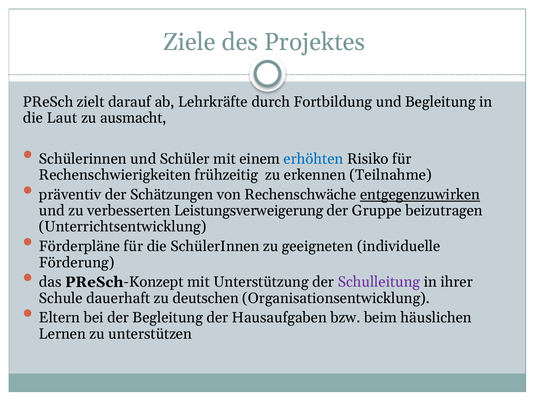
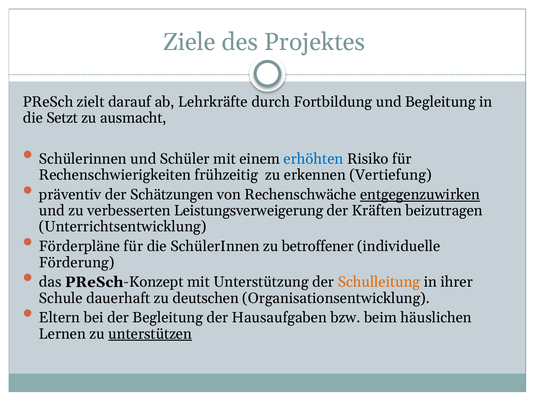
Laut: Laut -> Setzt (62, 118)
Teilnahme: Teilnahme -> Vertiefung (391, 175)
Gruppe: Gruppe -> Kräften (377, 211)
geeigneten: geeigneten -> betroffener (318, 247)
Schulleitung colour: purple -> orange (379, 282)
unterstützen underline: none -> present (150, 334)
